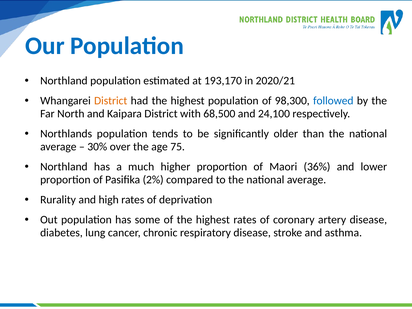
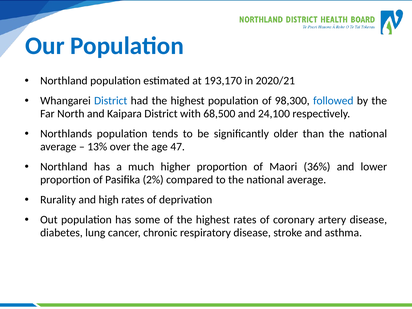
District colour: orange -> blue (111, 101)
30%: 30% -> 13% (97, 147)
75: 75 -> 47 (178, 147)
